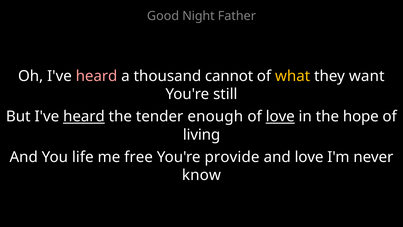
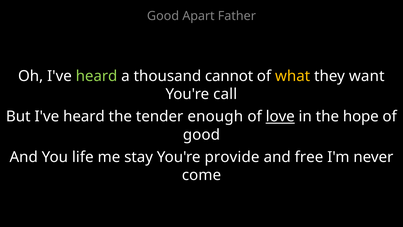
Night: Night -> Apart (198, 16)
heard colour: pink -> light green (97, 76)
still: still -> call (225, 94)
heard underline: present -> none (84, 116)
living: living -> good (201, 135)
free: free -> stay (139, 157)
and love: love -> free (309, 157)
know: know -> come (201, 175)
